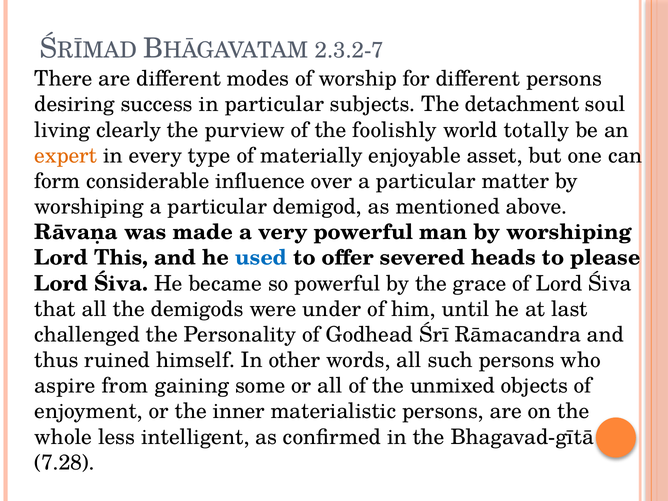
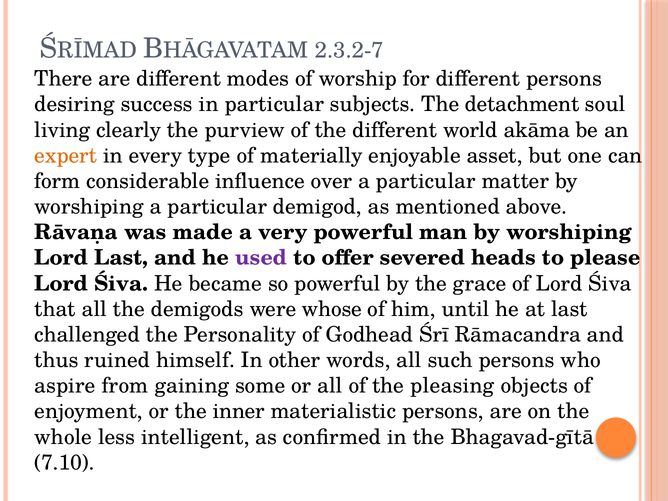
the foolishly: foolishly -> different (395, 130)
totally: totally -> akāma (537, 130)
Lord This: This -> Last (121, 258)
used colour: blue -> purple (261, 258)
under: under -> whose (332, 309)
unmixed: unmixed -> pleasing (452, 386)
7.28: 7.28 -> 7.10 (65, 463)
